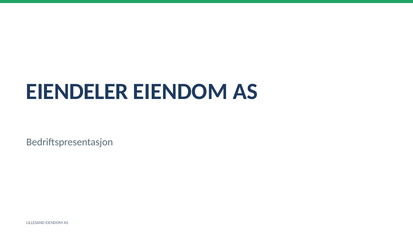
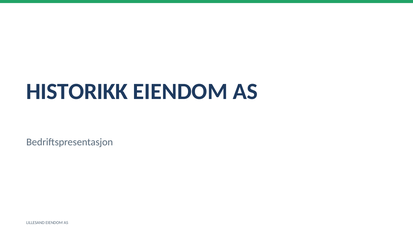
EIENDELER: EIENDELER -> HISTORIKK (77, 92)
